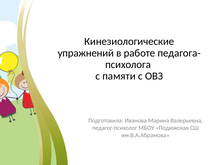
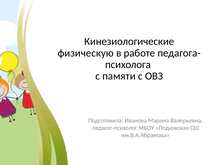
упражнений: упражнений -> физическую (86, 53)
